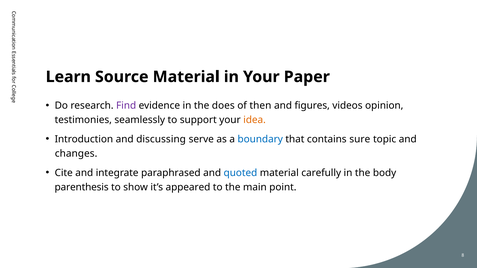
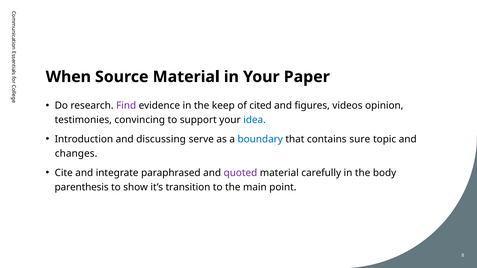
Learn: Learn -> When (68, 77)
does: does -> keep (223, 106)
then: then -> cited (261, 106)
seamlessly: seamlessly -> convincing (140, 120)
idea colour: orange -> blue (255, 120)
quoted colour: blue -> purple (240, 173)
appeared: appeared -> transition (188, 187)
